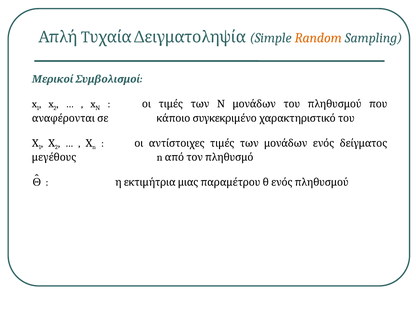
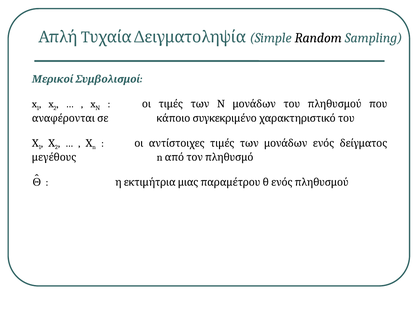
Random colour: orange -> black (318, 38)
